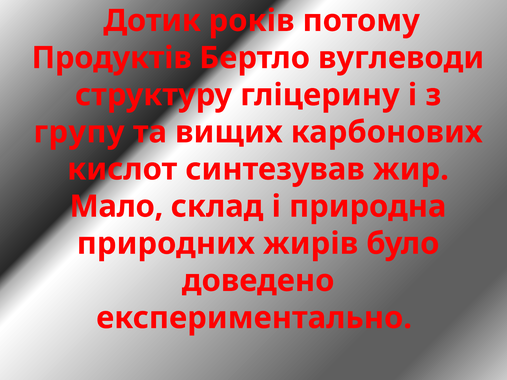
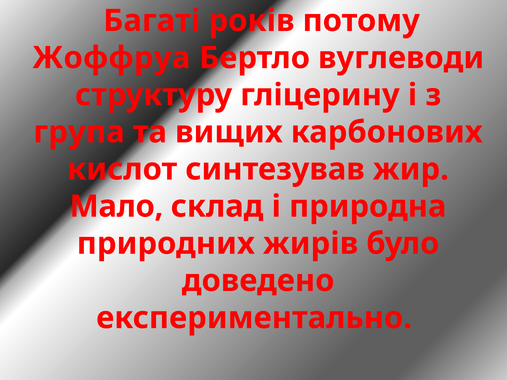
Дотик: Дотик -> Багаті (152, 21)
Продуктів: Продуктів -> Жоффруа (111, 58)
групу: групу -> група (79, 132)
